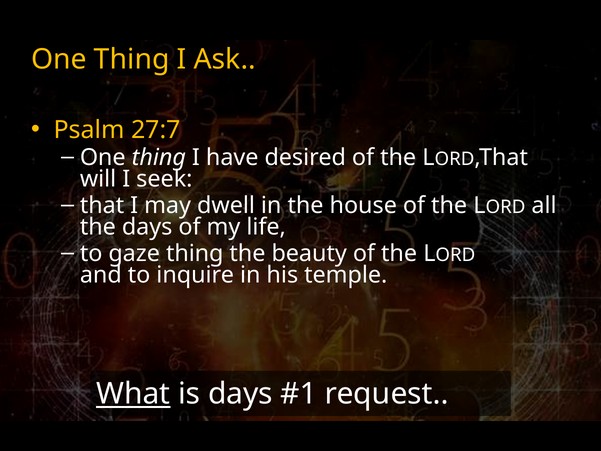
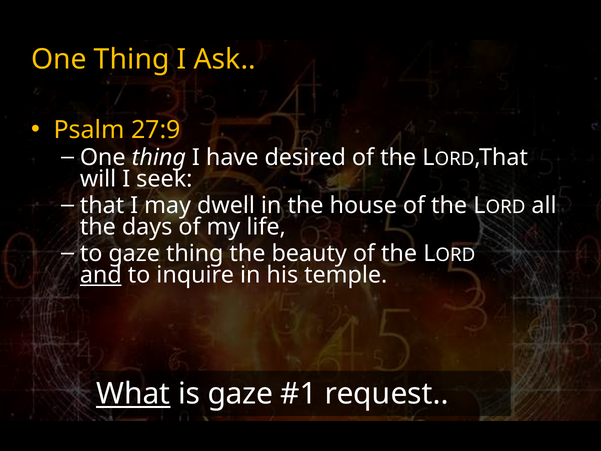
27:7: 27:7 -> 27:9 (156, 130)
and underline: none -> present (101, 275)
is days: days -> gaze (240, 394)
